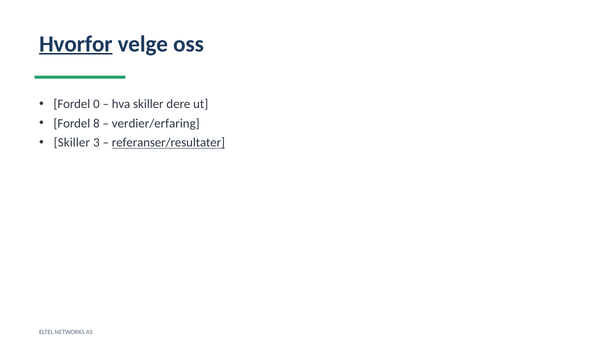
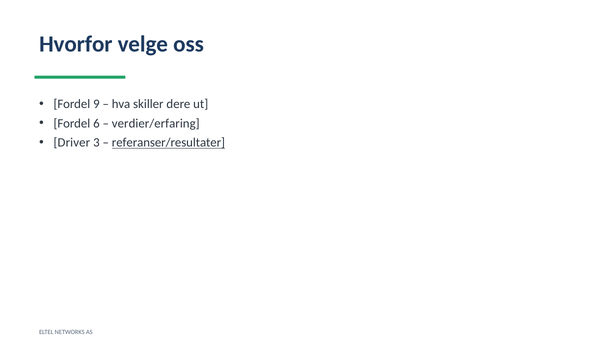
Hvorfor underline: present -> none (76, 44)
0: 0 -> 9 (96, 104)
8: 8 -> 6 (96, 123)
Skiller: Skiller -> Driver (72, 143)
